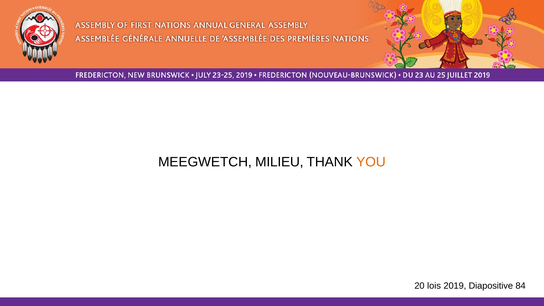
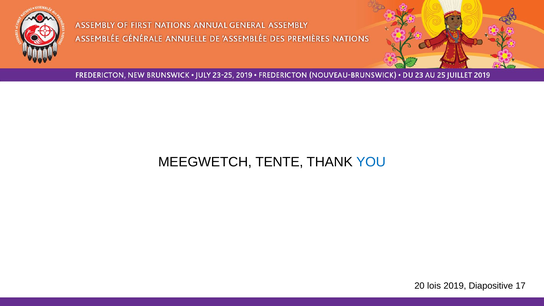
MILIEU: MILIEU -> TENTE (279, 162)
YOU colour: orange -> blue (371, 162)
84: 84 -> 17 (521, 286)
